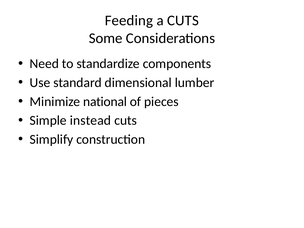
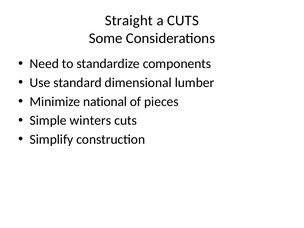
Feeding: Feeding -> Straight (129, 21)
instead: instead -> winters (90, 121)
